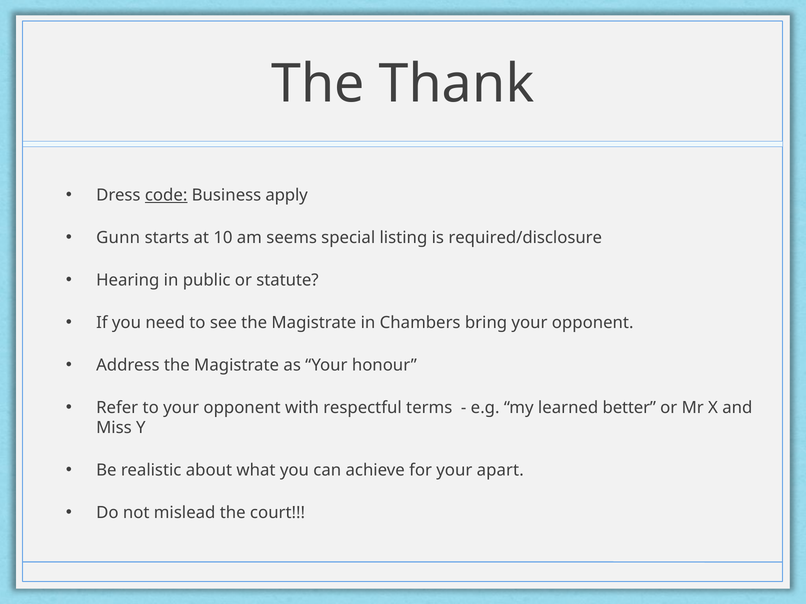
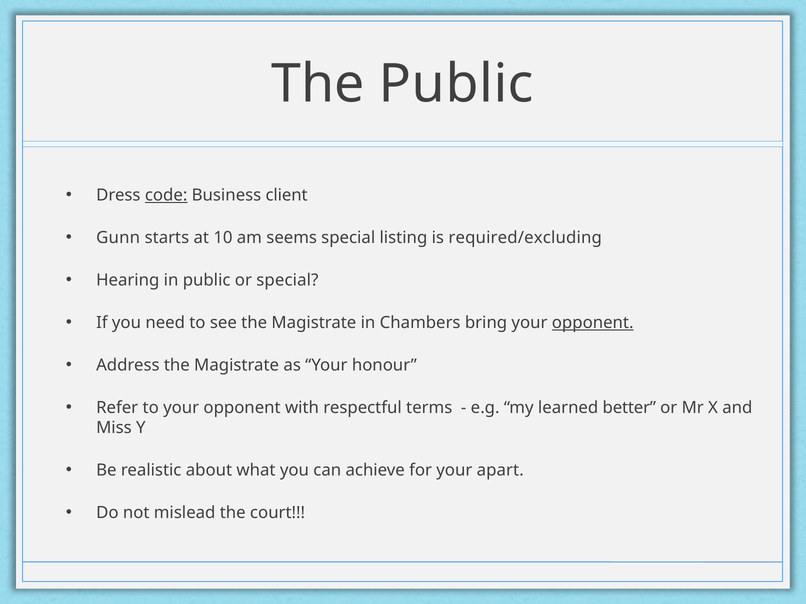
The Thank: Thank -> Public (456, 84)
apply: apply -> client (287, 195)
required/disclosure: required/disclosure -> required/excluding (525, 238)
or statute: statute -> special (287, 280)
opponent underline: none -> present (593, 323)
